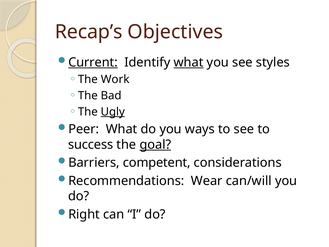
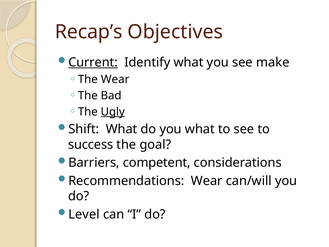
what underline: present -> none (189, 62)
styles: styles -> make (273, 62)
The Work: Work -> Wear (115, 79)
Peer: Peer -> Shift (84, 129)
you ways: ways -> what (200, 129)
goal underline: present -> none (155, 144)
Right: Right -> Level (84, 214)
